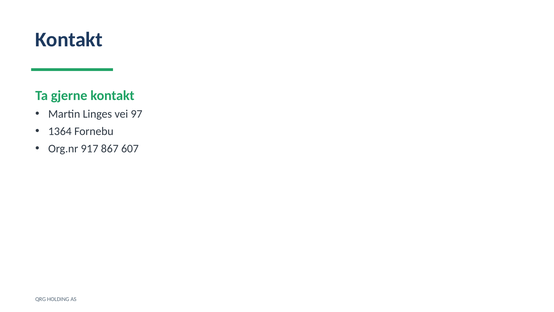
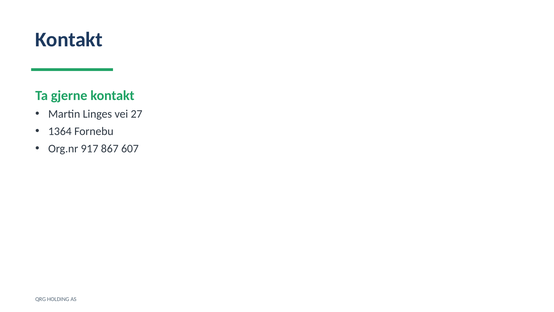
97: 97 -> 27 (137, 114)
